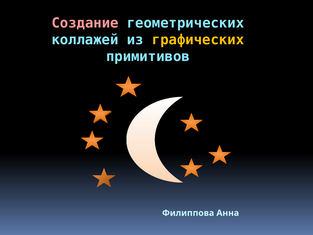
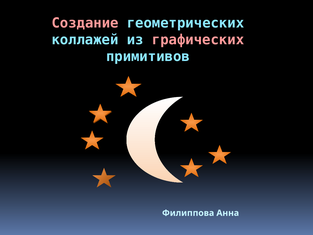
графических colour: yellow -> pink (198, 40)
